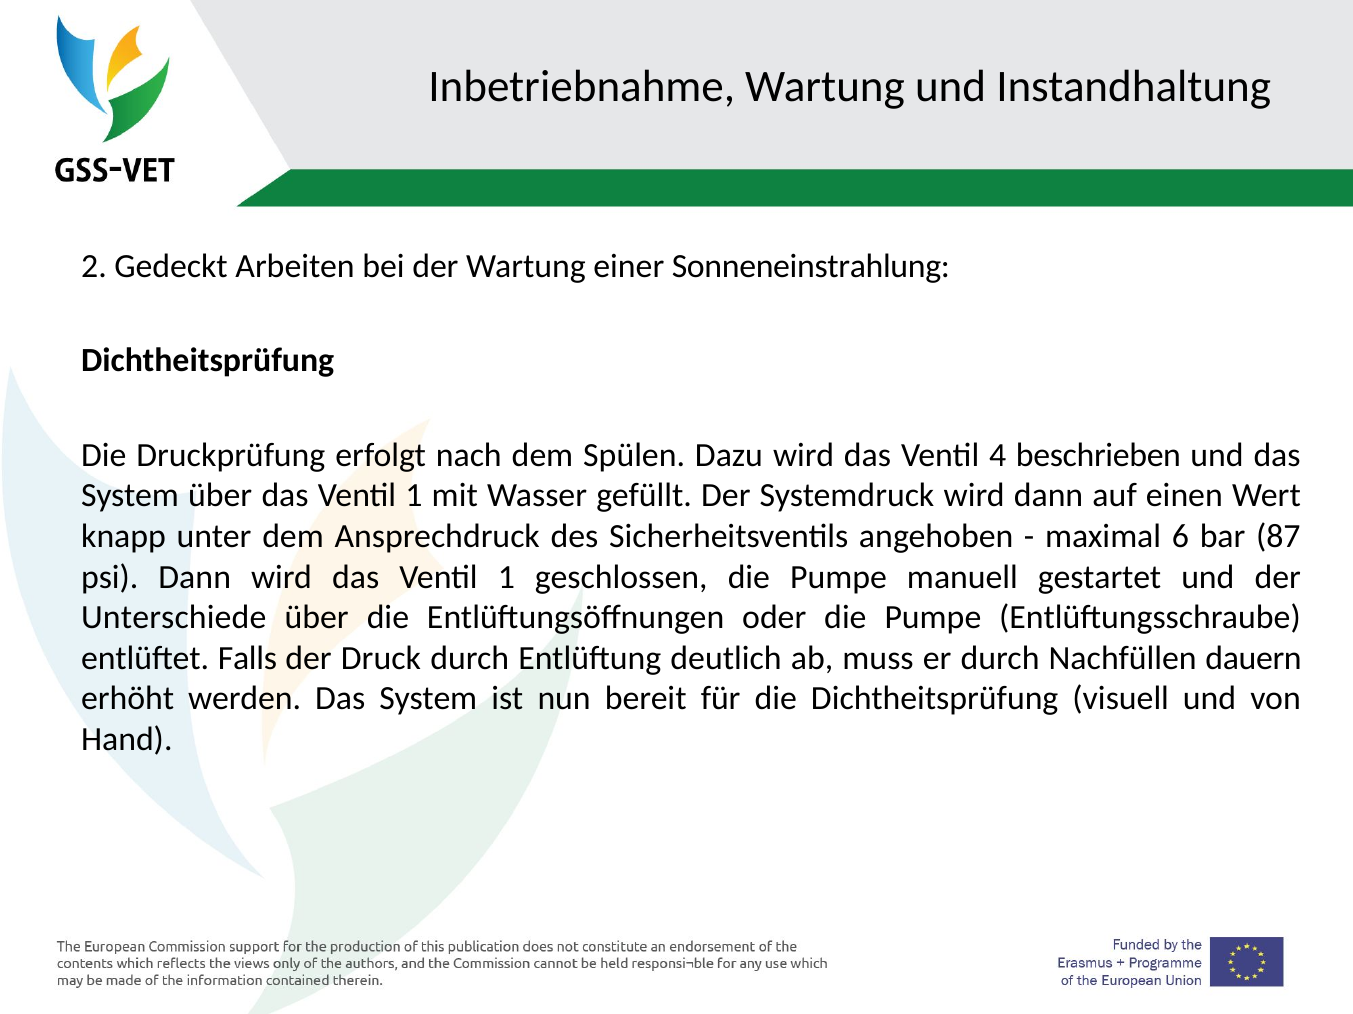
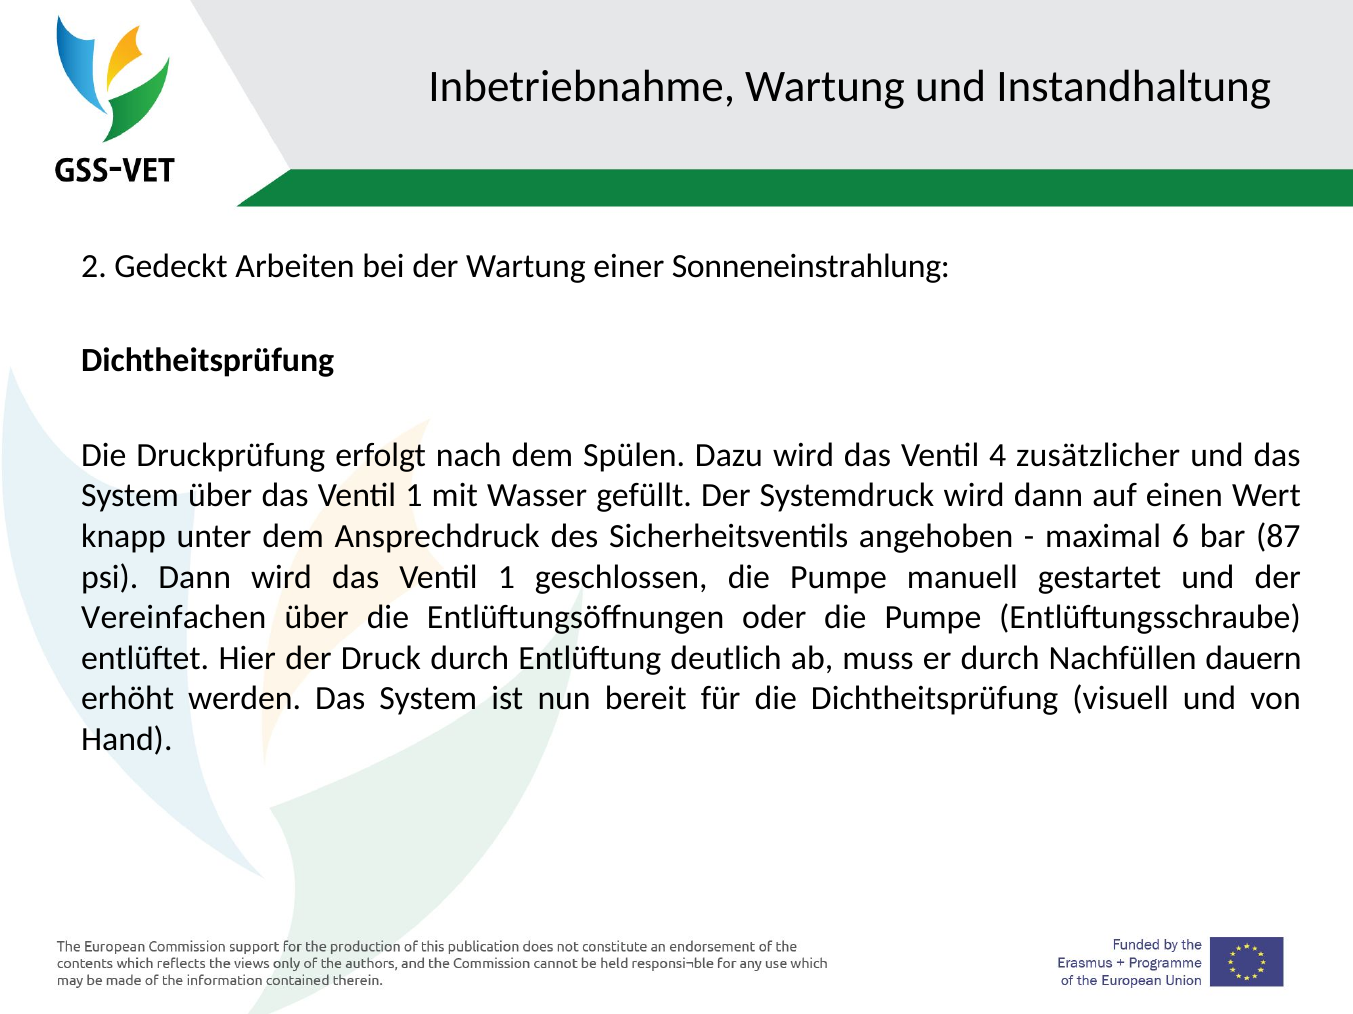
beschrieben: beschrieben -> zusätzlicher (1098, 456)
Unterschiede: Unterschiede -> Vereinfachen (174, 618)
Falls: Falls -> Hier (247, 659)
